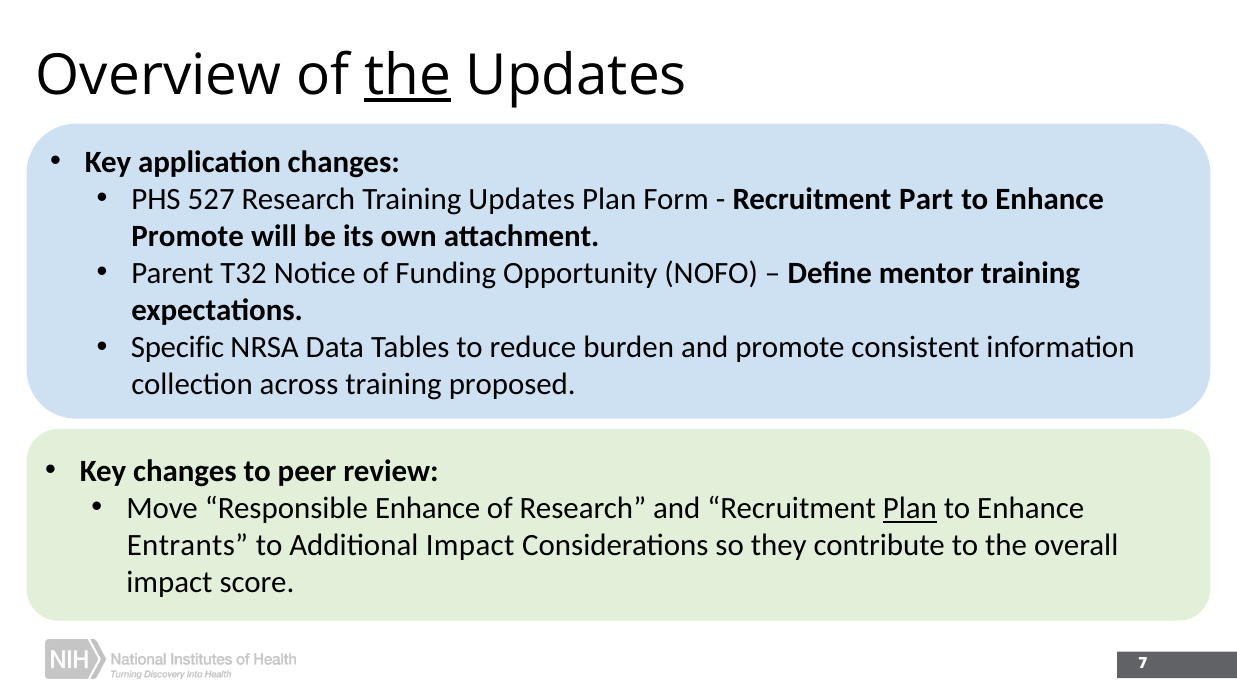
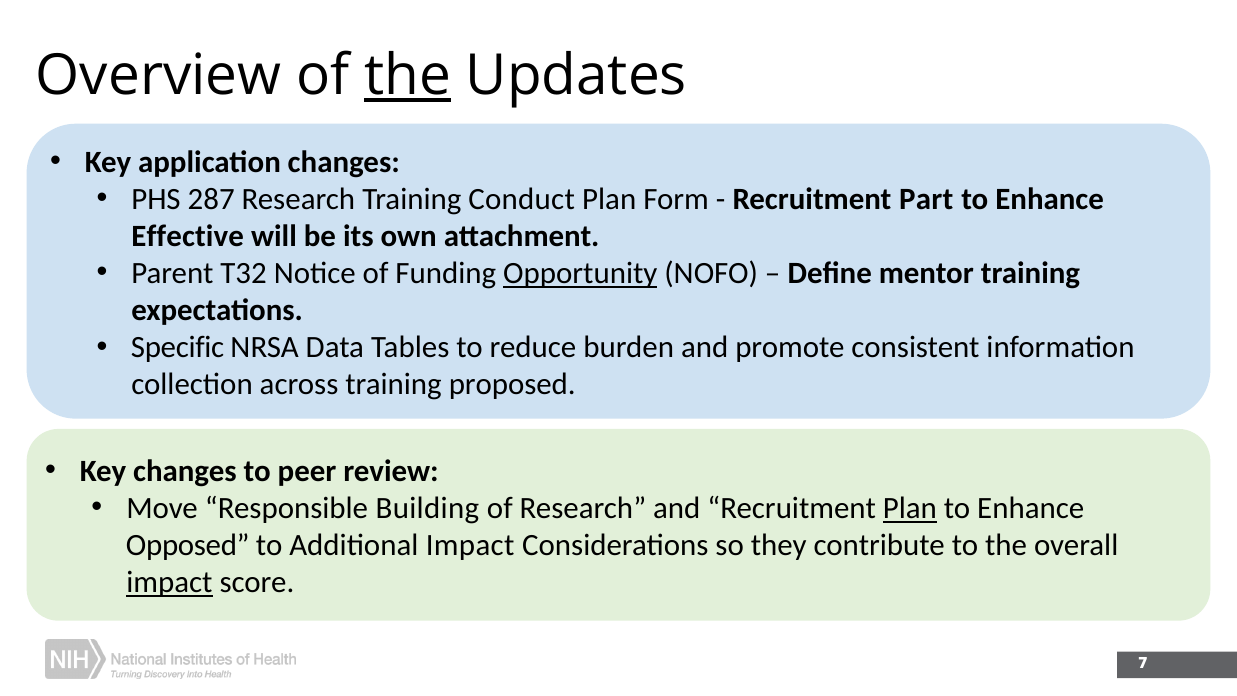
527: 527 -> 287 (211, 199)
Training Updates: Updates -> Conduct (522, 199)
Promote: Promote -> Effective (188, 236)
Opportunity underline: none -> present (580, 273)
Responsible Enhance: Enhance -> Building (427, 508)
Entrants: Entrants -> Opposed (188, 545)
impact underline: none -> present (169, 582)
